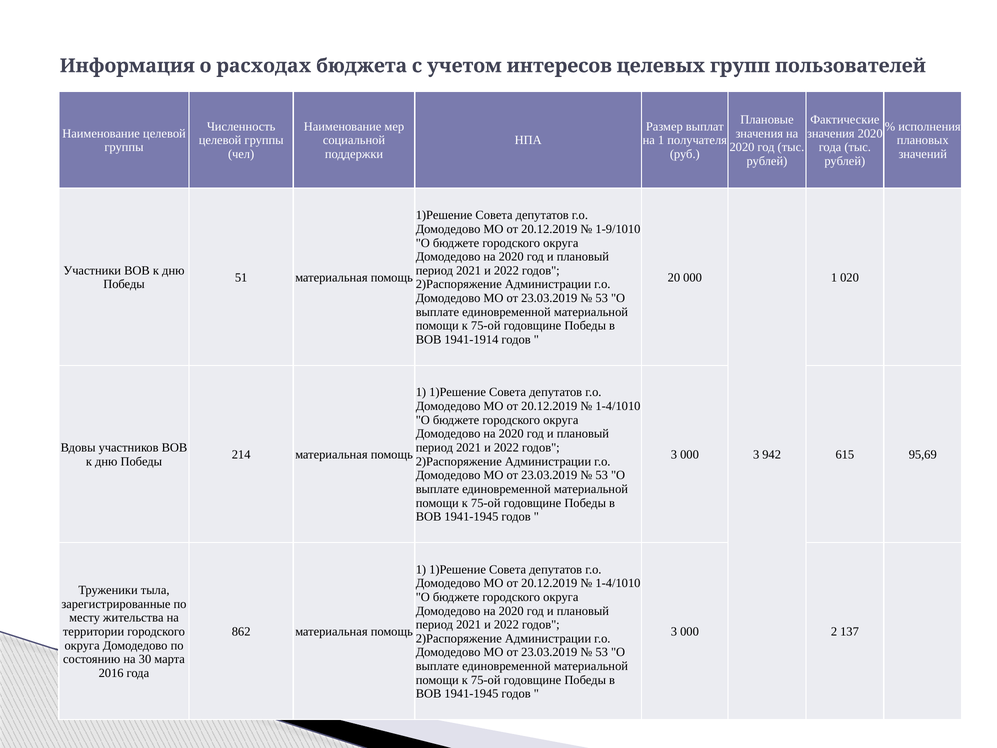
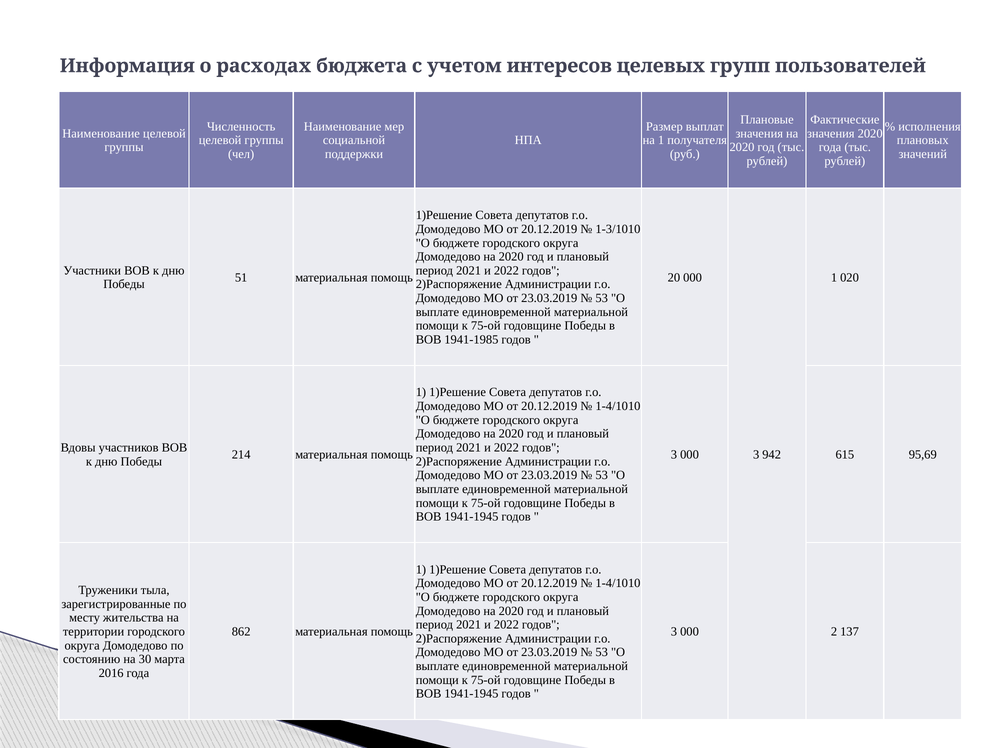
1-9/1010: 1-9/1010 -> 1-3/1010 (618, 229)
1941-1914: 1941-1914 -> 1941-1985 (471, 340)
